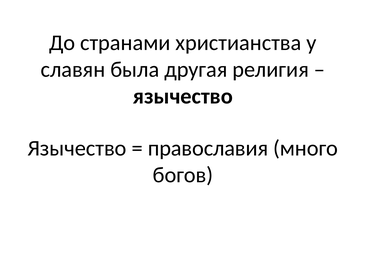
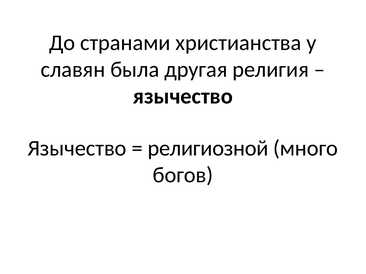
православия: православия -> религиозной (208, 148)
